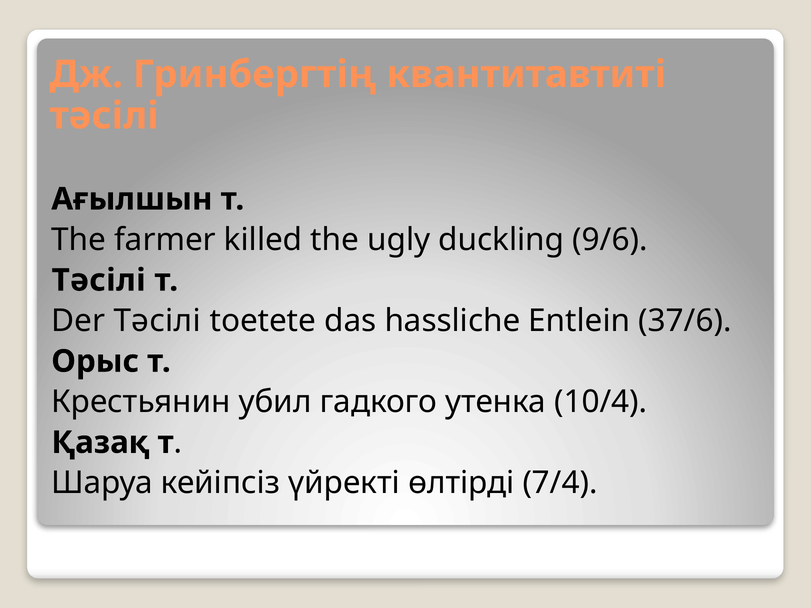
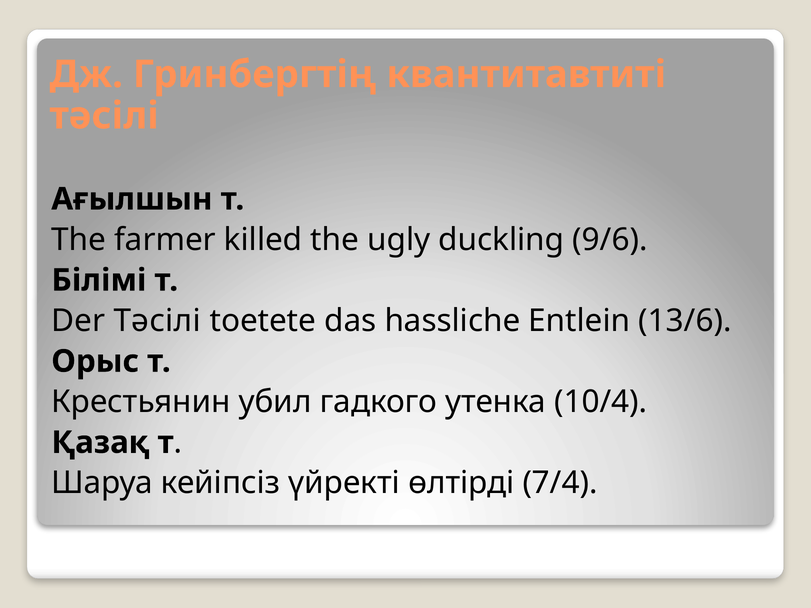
Тәсілі: Тәсілі -> Білімі (99, 280)
37/6: 37/6 -> 13/6 (685, 321)
